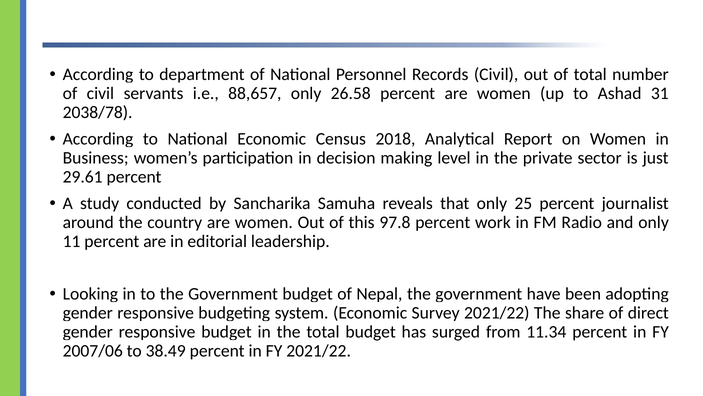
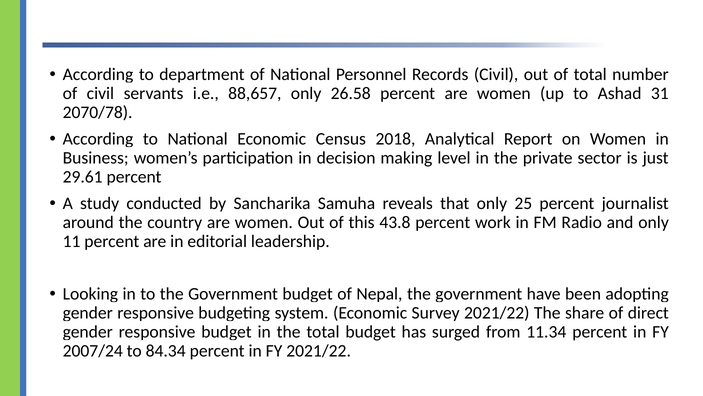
2038/78: 2038/78 -> 2070/78 (98, 112)
97.8: 97.8 -> 43.8 (395, 222)
2007/06: 2007/06 -> 2007/24 (93, 351)
38.49: 38.49 -> 84.34 (166, 351)
